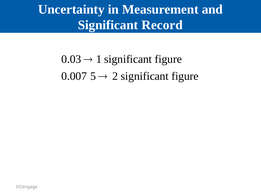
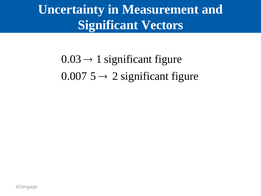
Record: Record -> Vectors (162, 25)
